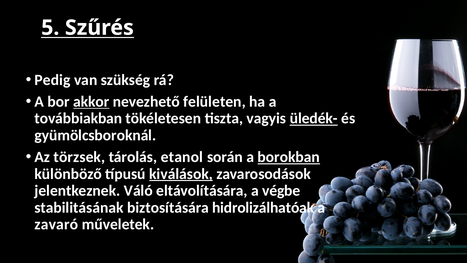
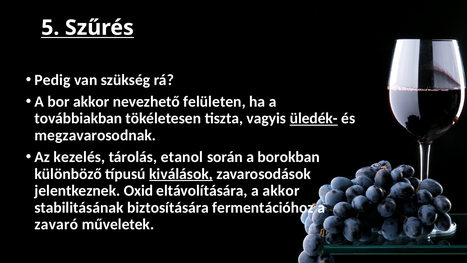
akkor underline: present -> none (91, 102)
gyümölcsboroknál: gyümölcsboroknál -> megzavarosodnak (95, 135)
törzsek: törzsek -> kezelés (79, 157)
borokban underline: present -> none (289, 157)
Váló: Váló -> Oxid (138, 191)
a végbe: végbe -> akkor (281, 191)
hidrolizálhatóak: hidrolizálhatóak -> fermentációhoz (263, 207)
